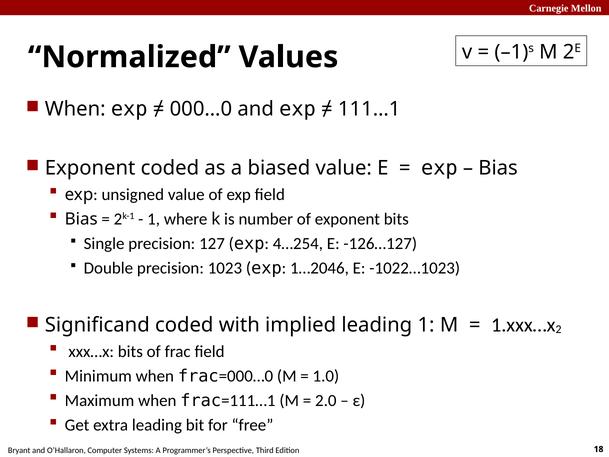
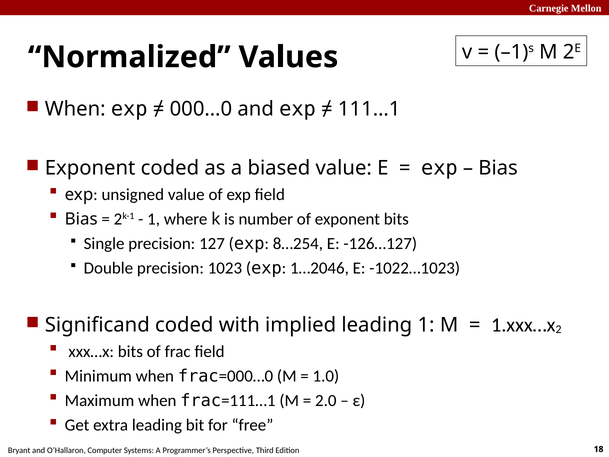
4…254: 4…254 -> 8…254 (298, 243)
